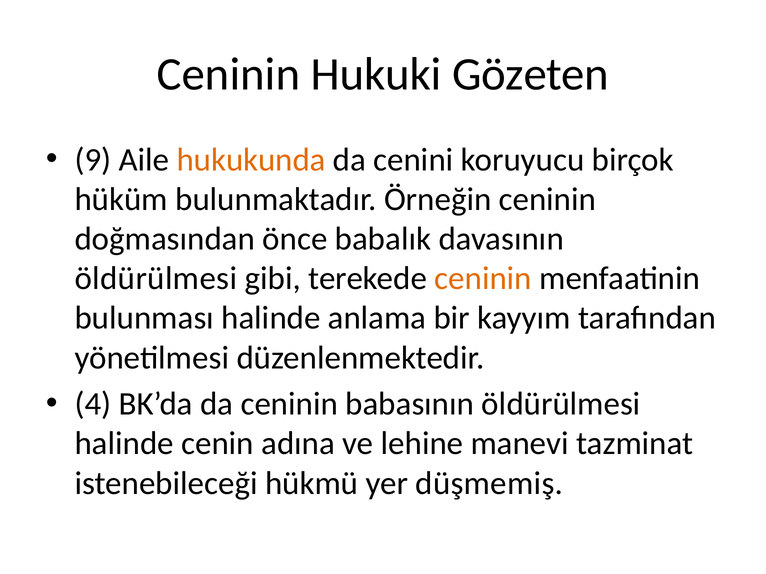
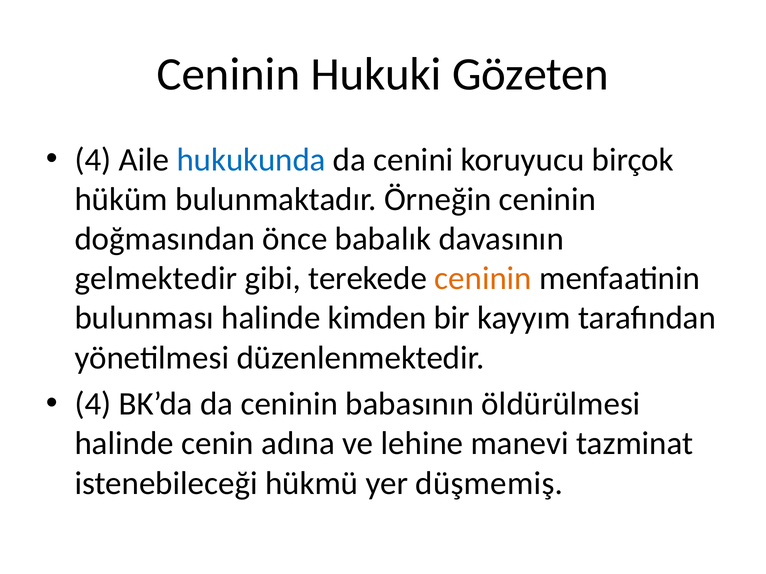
9: 9 -> 4 (93, 160)
hukukunda colour: orange -> blue (251, 160)
öldürülmesi: öldürülmesi -> gelmektedir (156, 279)
anlama: anlama -> kimden (377, 318)
